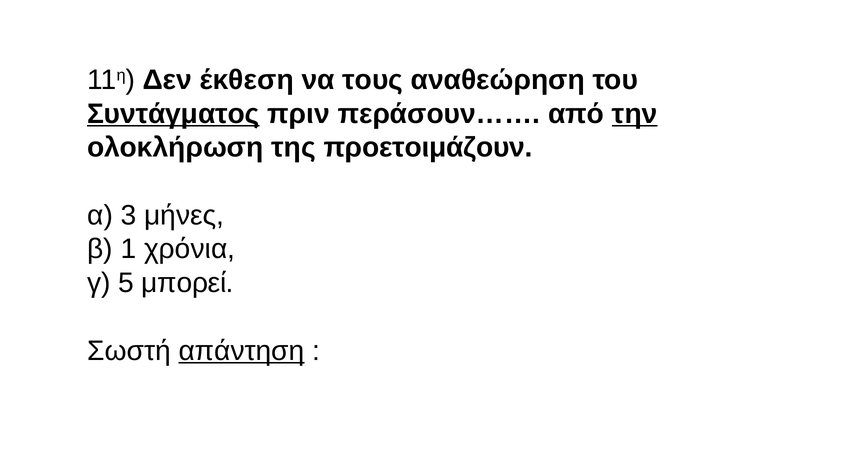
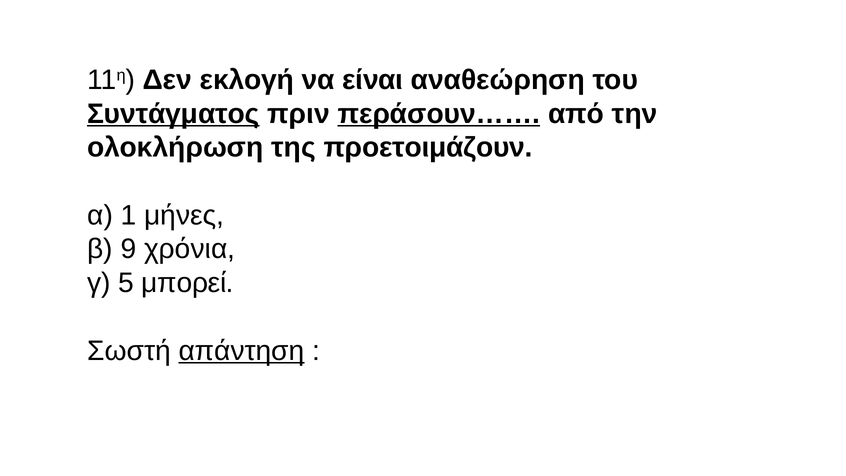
έκθεση: έκθεση -> εκλογή (247, 80)
τους: τους -> είναι (373, 80)
περάσουν…… underline: none -> present (439, 114)
την underline: present -> none (635, 114)
3: 3 -> 1 (129, 215)
1: 1 -> 9 (128, 249)
